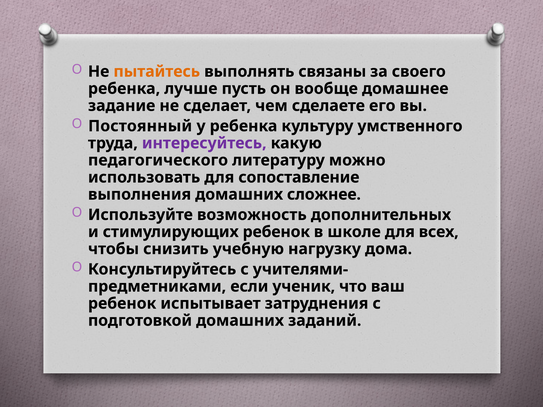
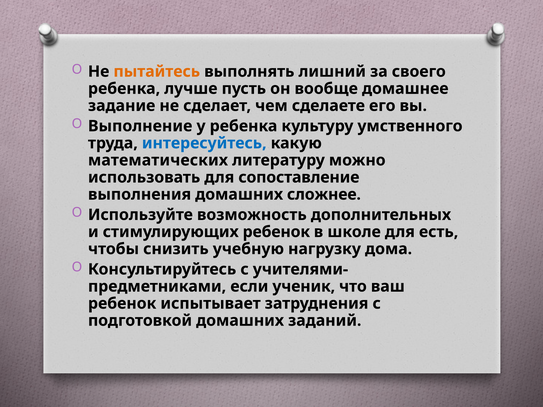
связаны: связаны -> лишний (332, 72)
Постоянный: Постоянный -> Выполнение (140, 126)
интересуйтесь colour: purple -> blue (204, 143)
педагогического: педагогического -> математических (158, 160)
всех: всех -> есть (439, 232)
